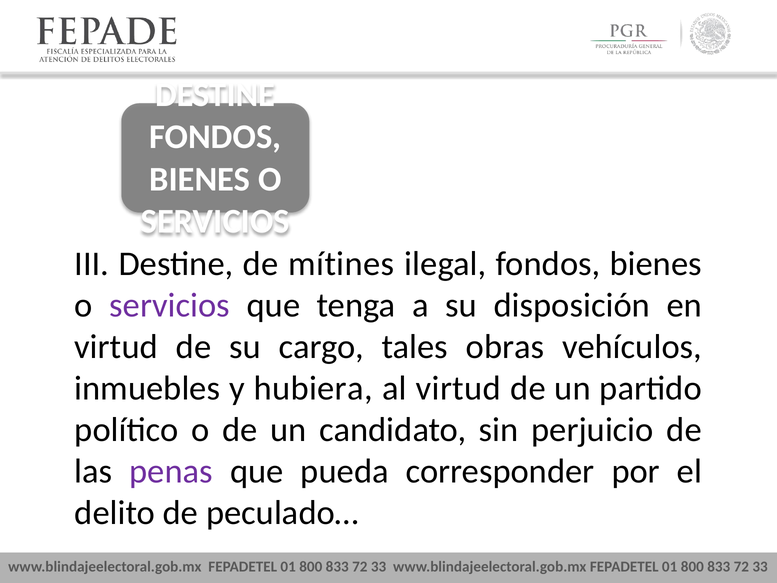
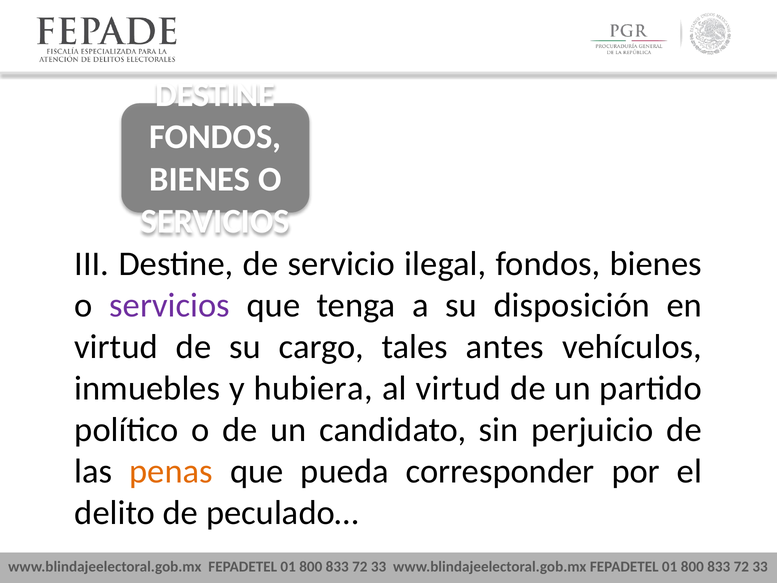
mítines: mítines -> servicio (341, 264)
obras: obras -> antes (505, 347)
penas colour: purple -> orange (171, 471)
